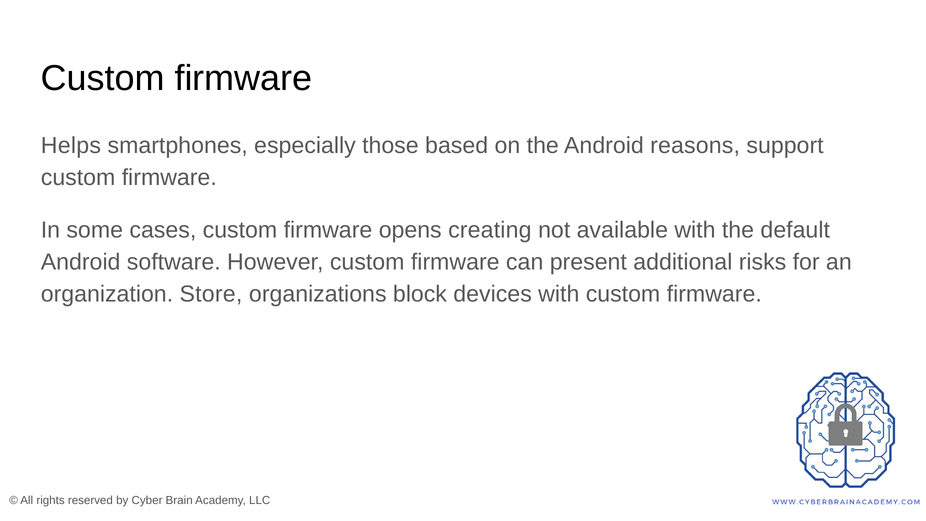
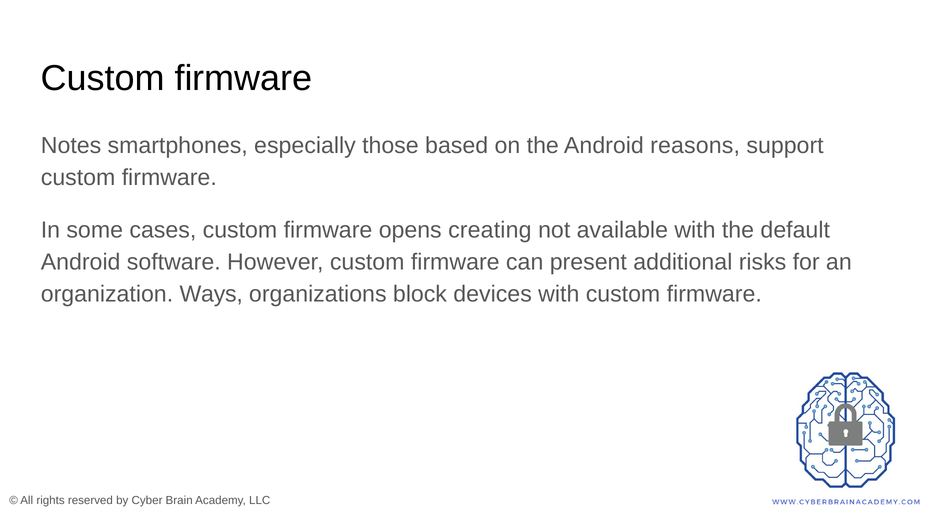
Helps: Helps -> Notes (71, 146)
Store: Store -> Ways (211, 294)
